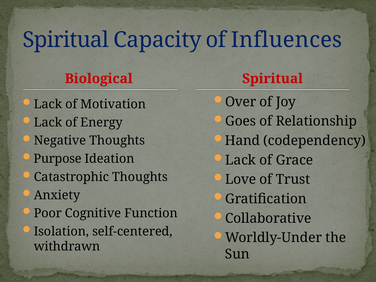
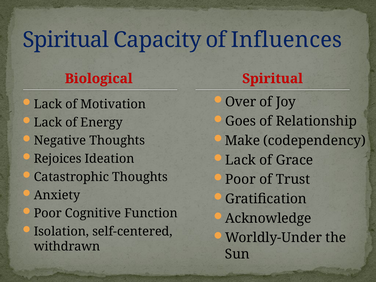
Hand: Hand -> Make (242, 141)
Purpose: Purpose -> Rejoices (58, 159)
Love: Love -> Poor (240, 179)
Collaborative: Collaborative -> Acknowledge (268, 218)
